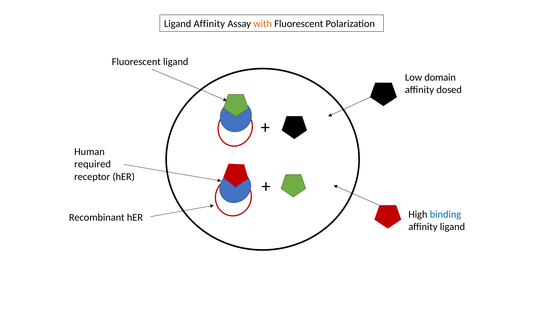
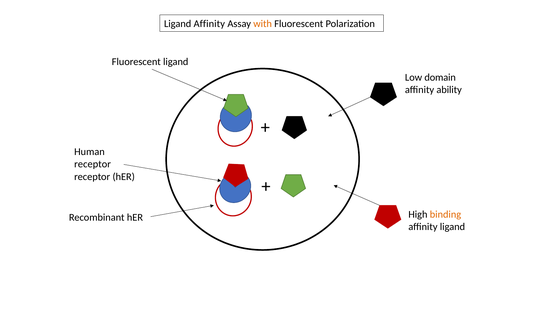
dosed: dosed -> ability (449, 90)
required: required -> receptor (93, 164)
binding colour: blue -> orange (445, 215)
